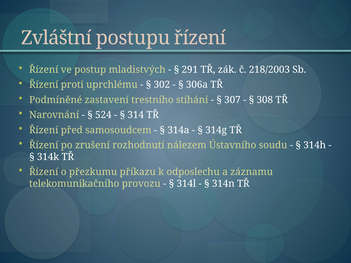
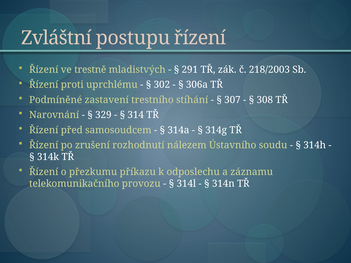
postup: postup -> trestně (90, 70)
524: 524 -> 329 (103, 115)
